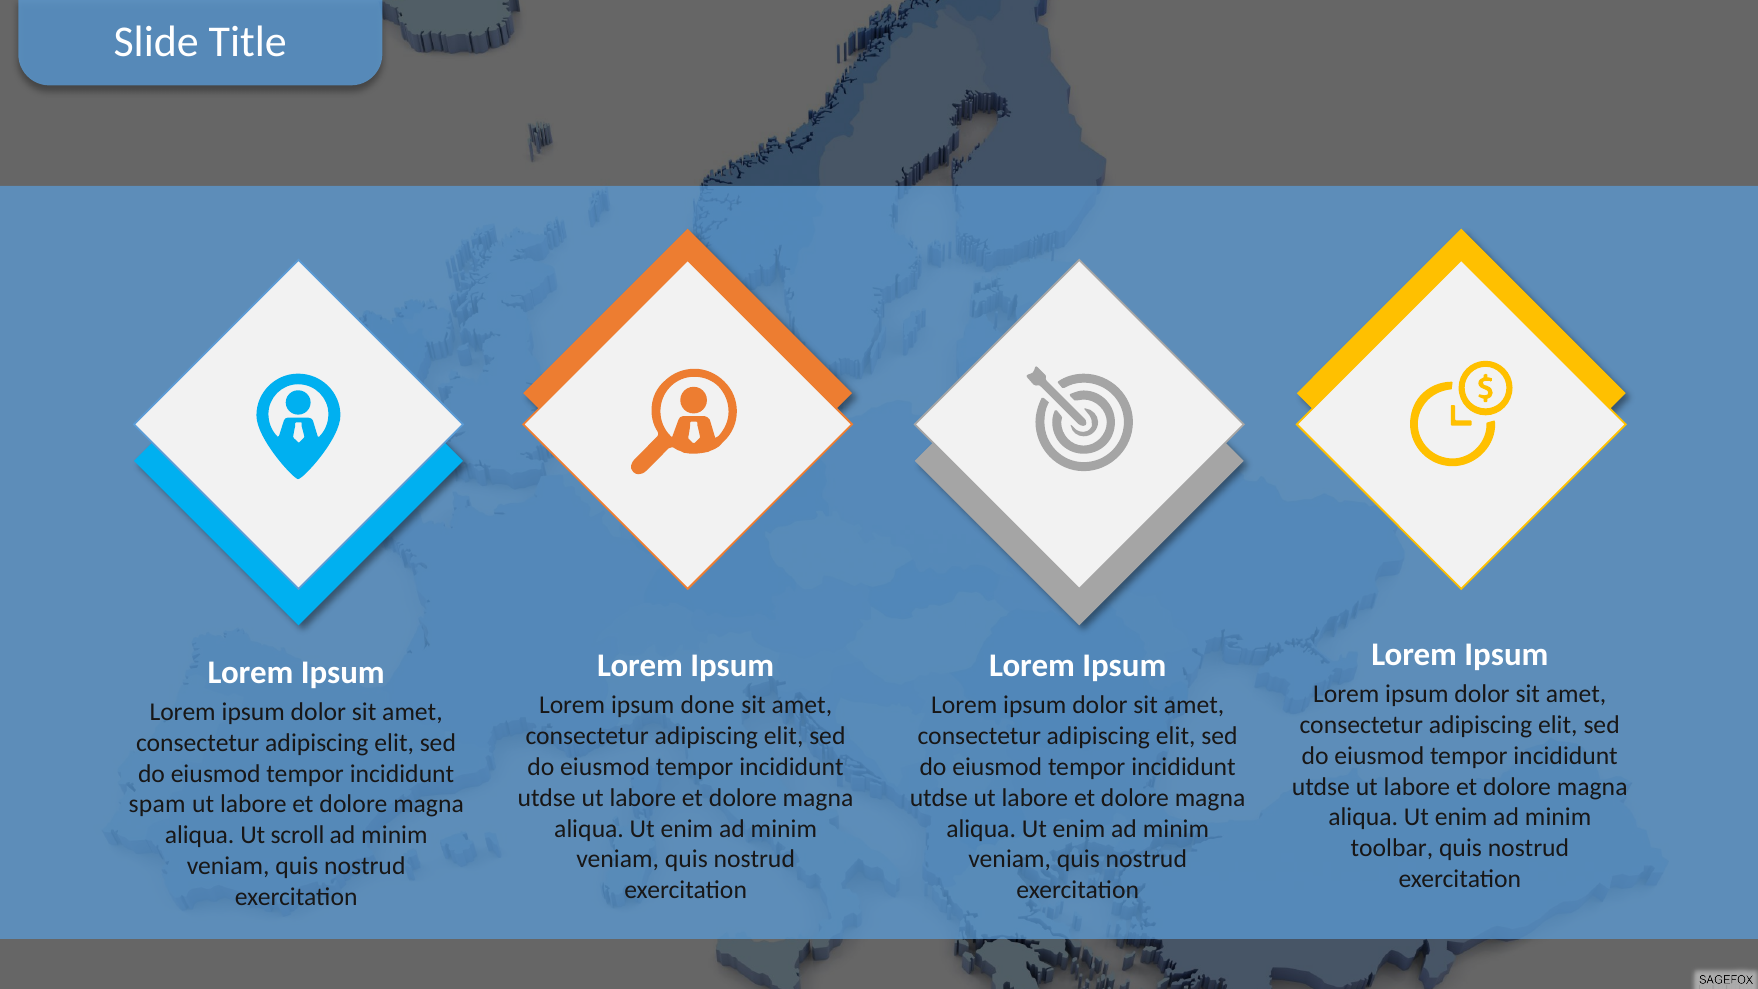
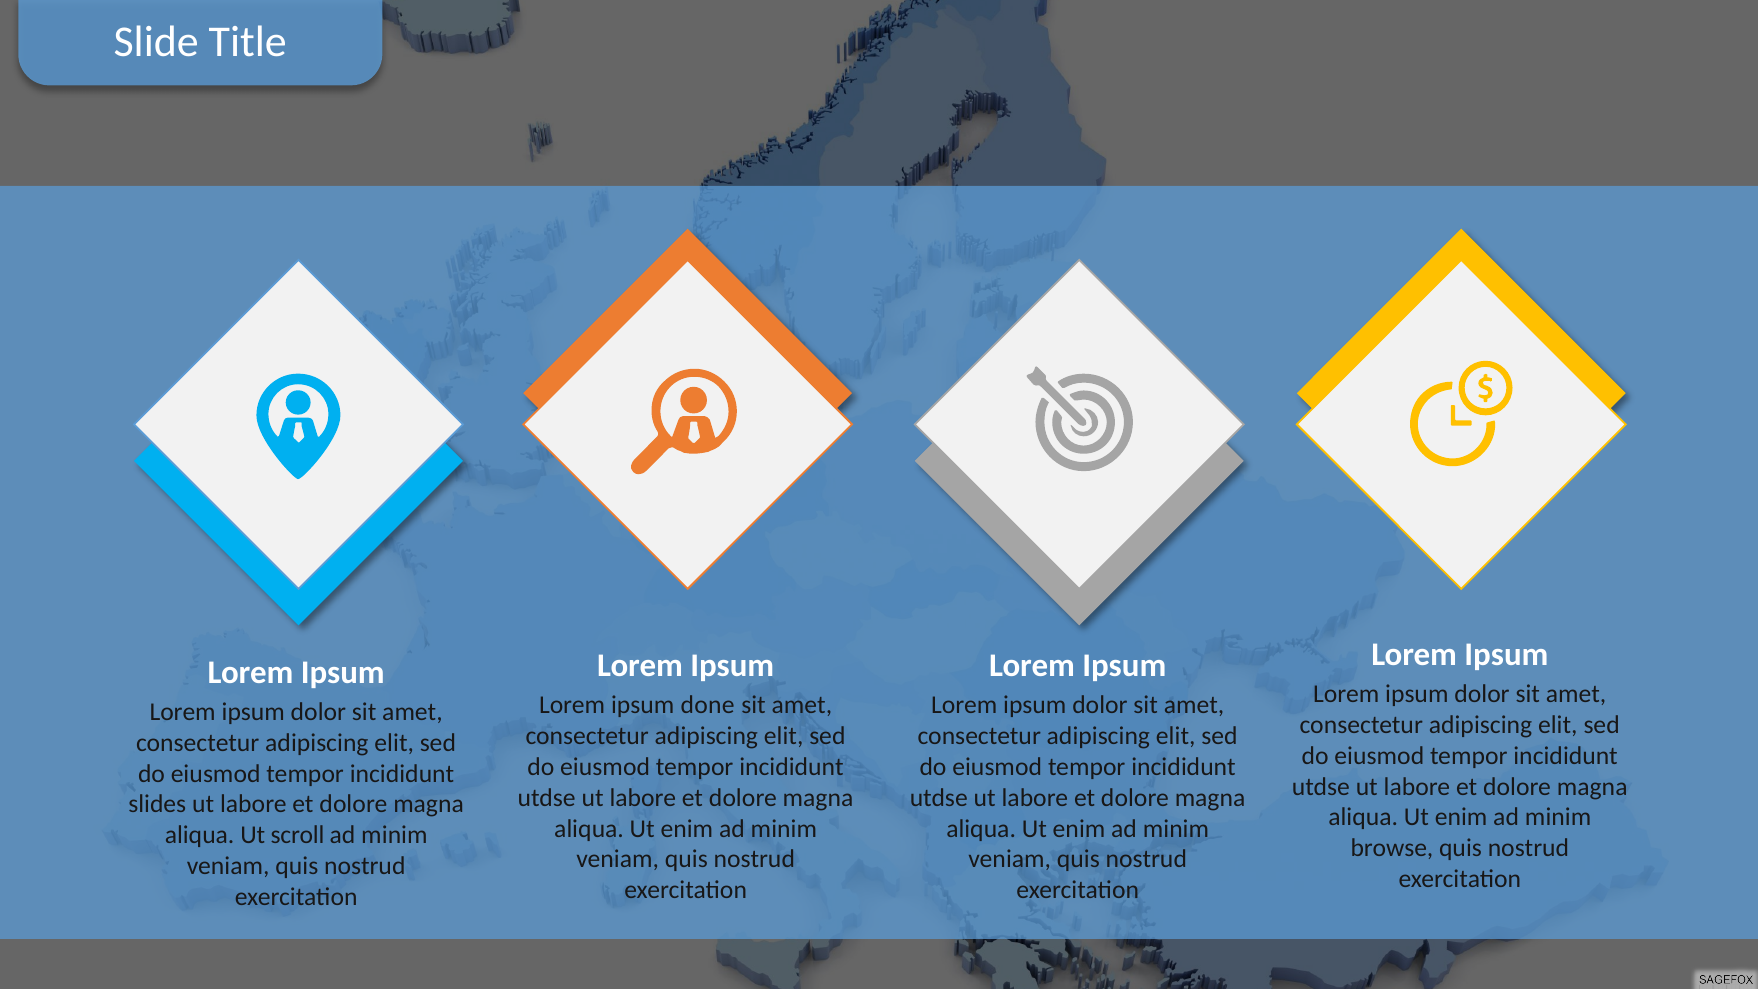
spam: spam -> slides (157, 804)
toolbar: toolbar -> browse (1392, 848)
